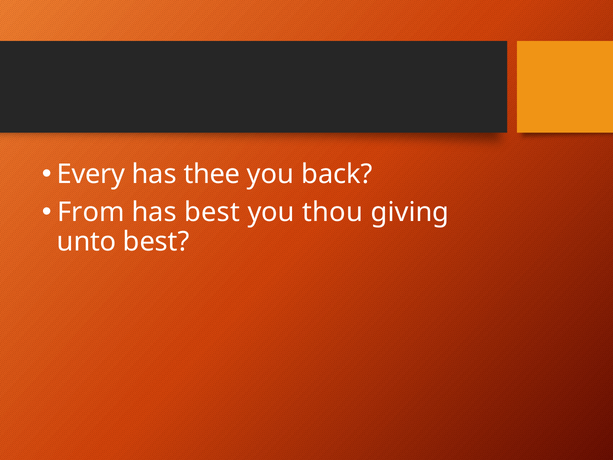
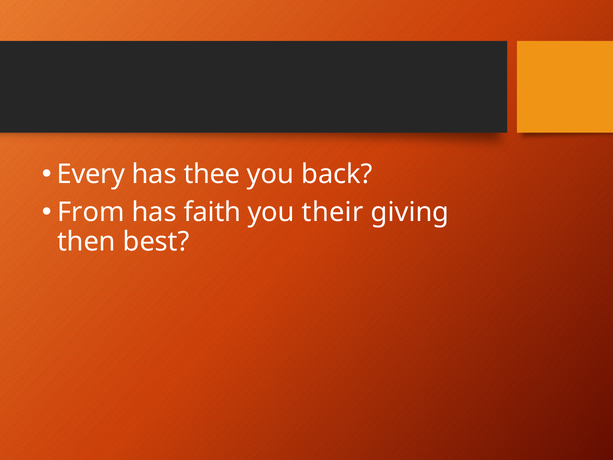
has best: best -> faith (212, 212)
thou: thou -> their (333, 212)
unto: unto -> then (86, 242)
